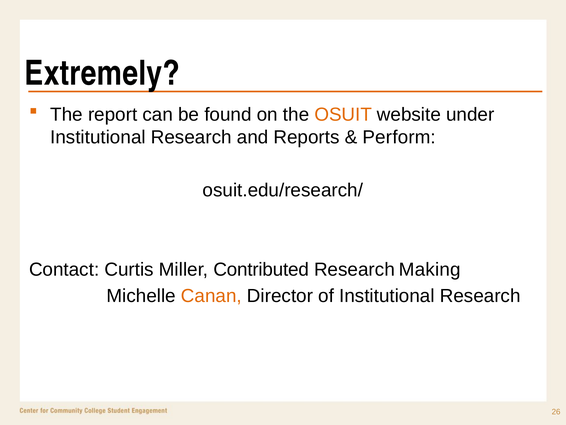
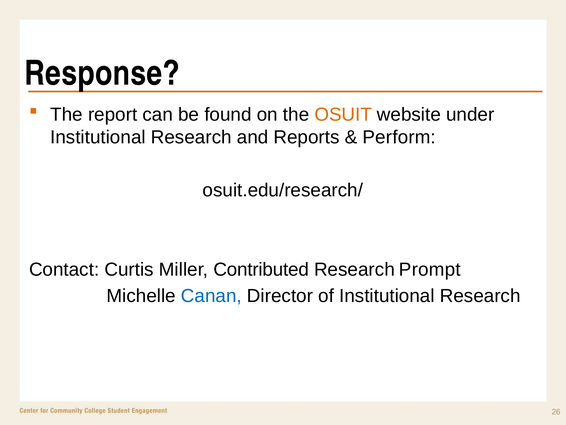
Extremely: Extremely -> Response (102, 73)
Making: Making -> Prompt (430, 269)
Canan colour: orange -> blue (211, 296)
